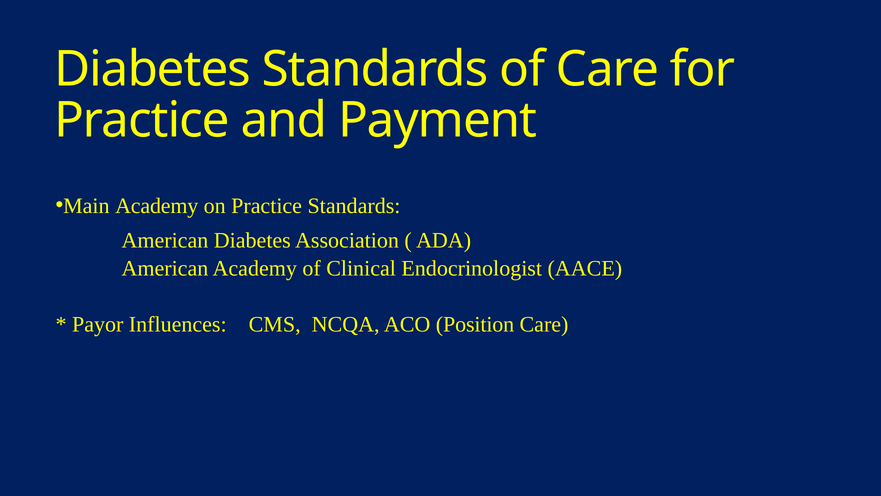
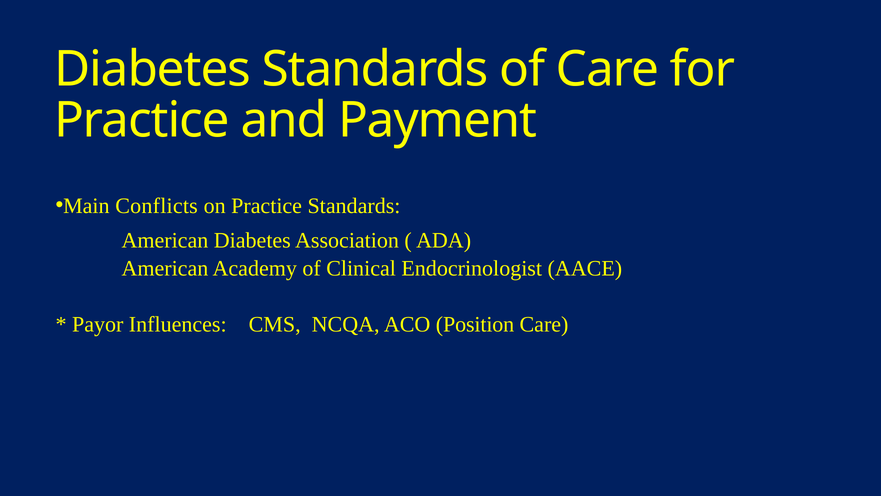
Main Academy: Academy -> Conflicts (157, 206)
